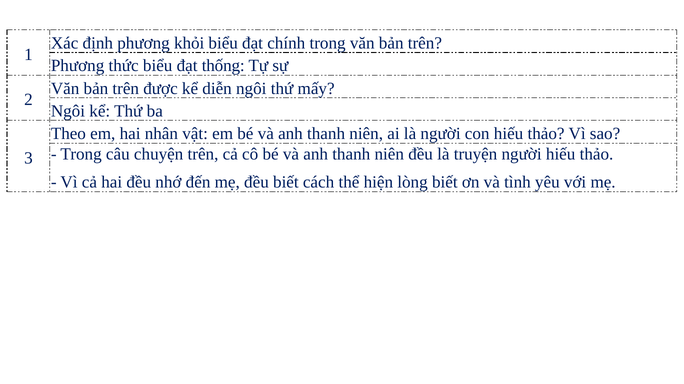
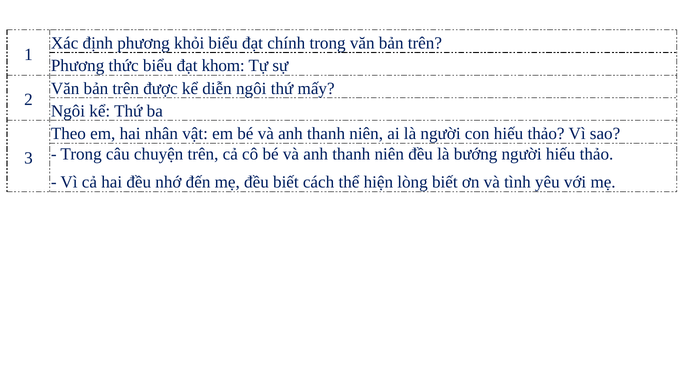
thống: thống -> khom (223, 66)
truyện: truyện -> bướng (476, 154)
